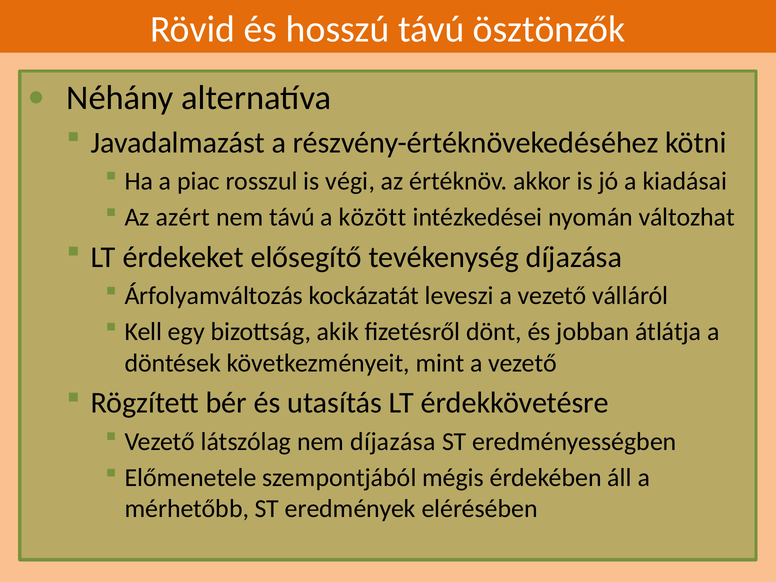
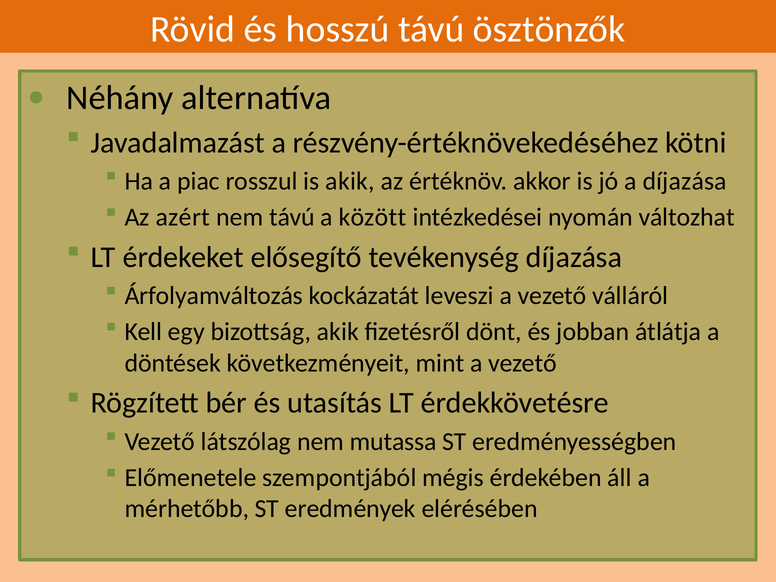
is végi: végi -> akik (350, 181)
a kiadásai: kiadásai -> díjazása (685, 181)
nem díjazása: díjazása -> mutassa (393, 441)
